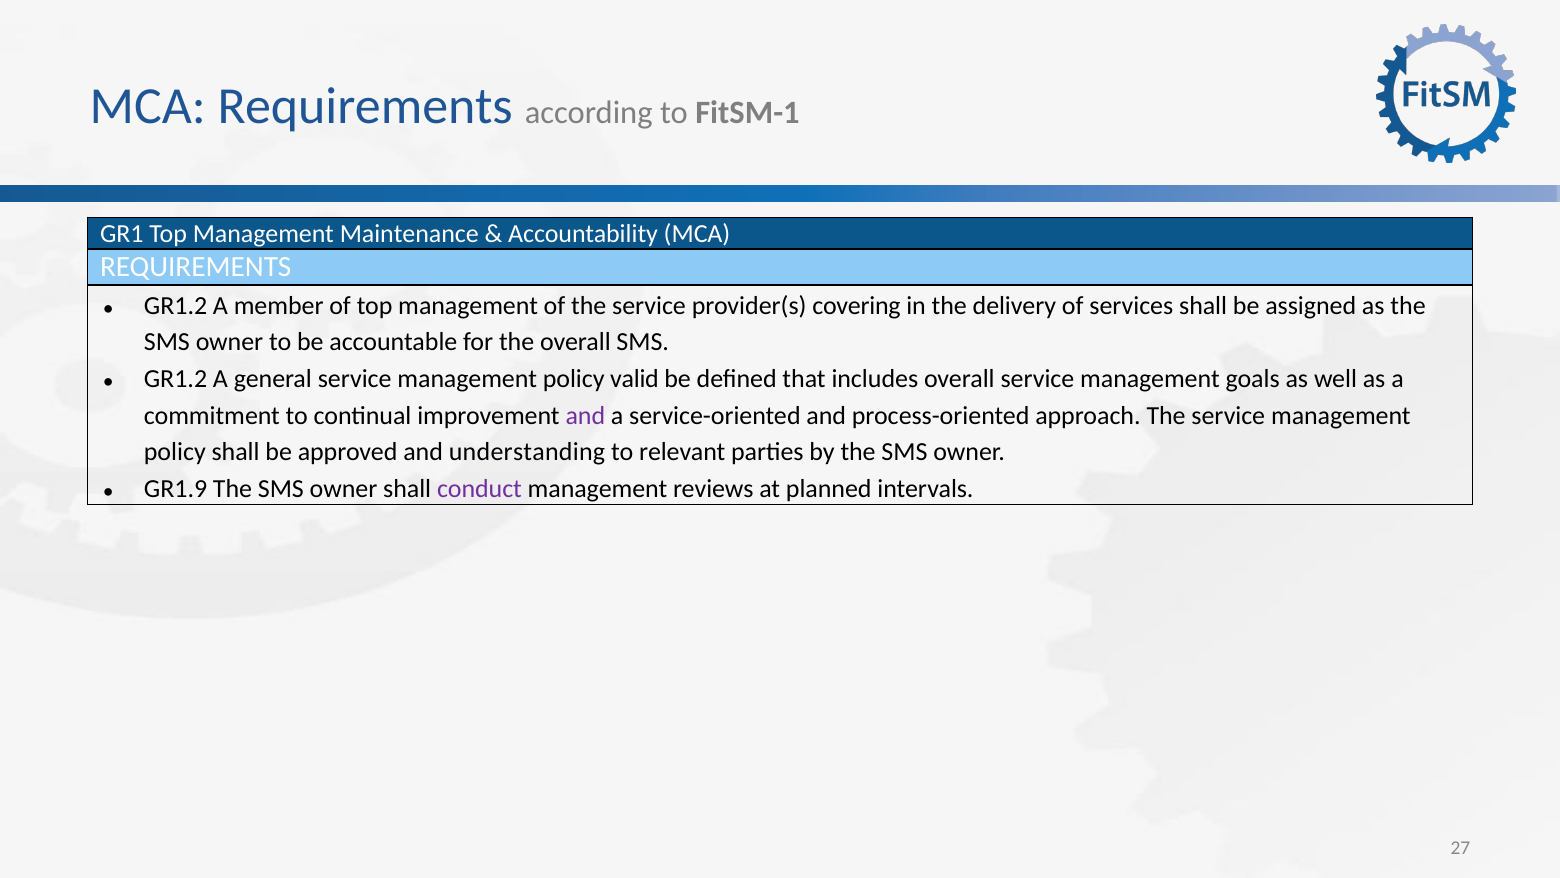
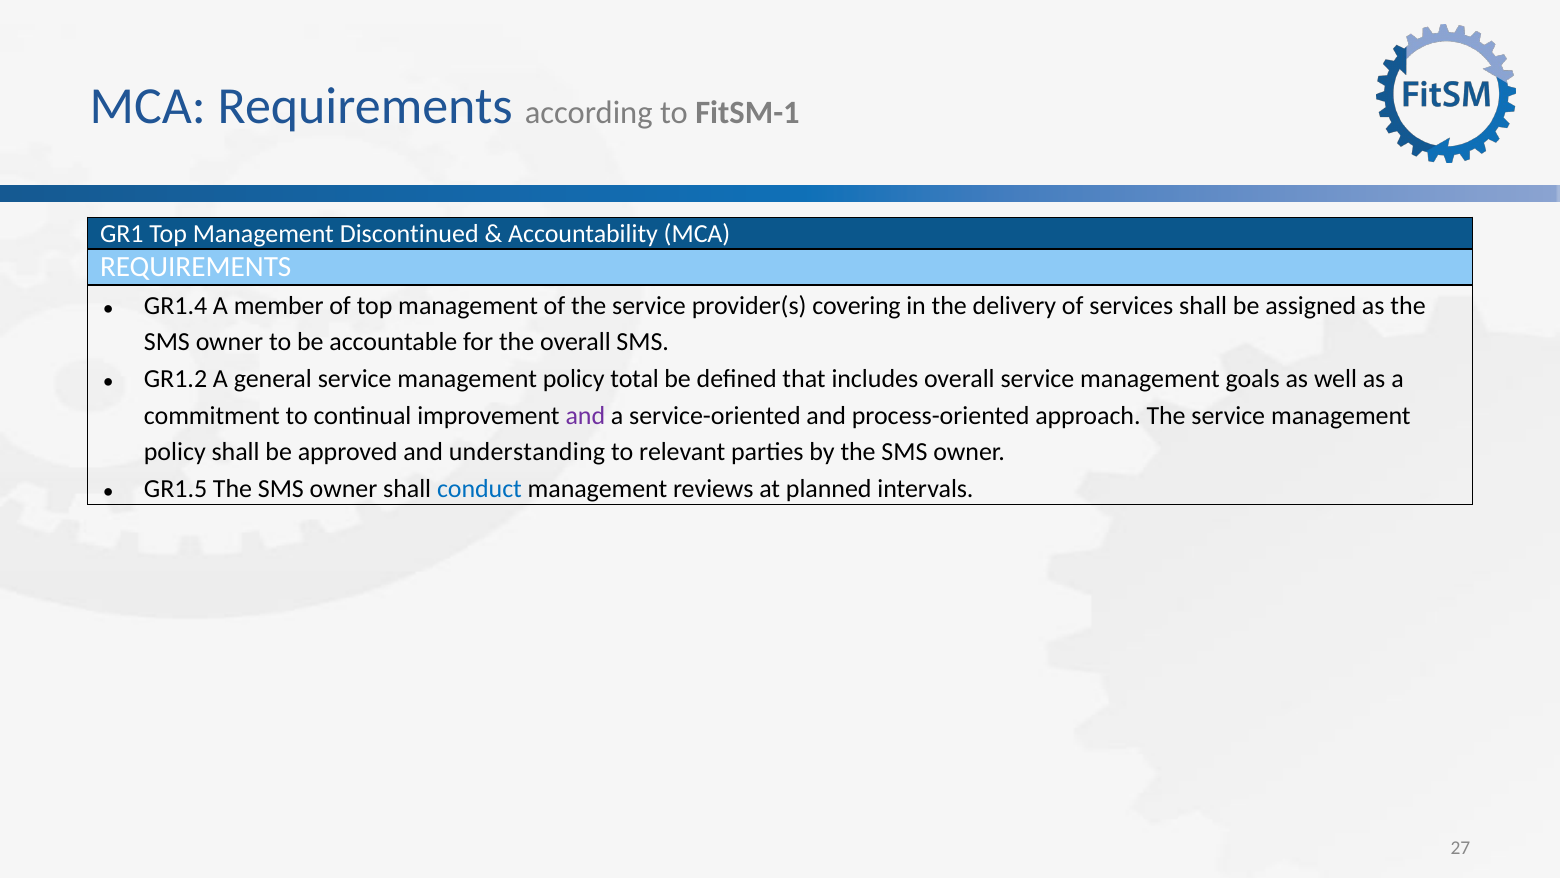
Maintenance: Maintenance -> Discontinued (409, 233)
GR1.2: GR1.2 -> GR1.4 (176, 306)
valid: valid -> total (635, 379)
GR1.9: GR1.9 -> GR1.5 (176, 488)
conduct colour: purple -> blue (479, 488)
